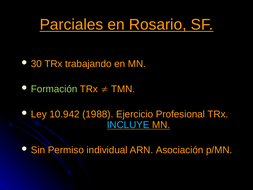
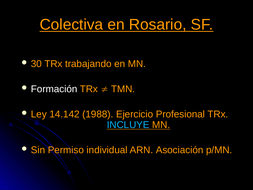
Parciales: Parciales -> Colectiva (71, 25)
Formación colour: light green -> white (54, 89)
10.942: 10.942 -> 14.142 (65, 114)
